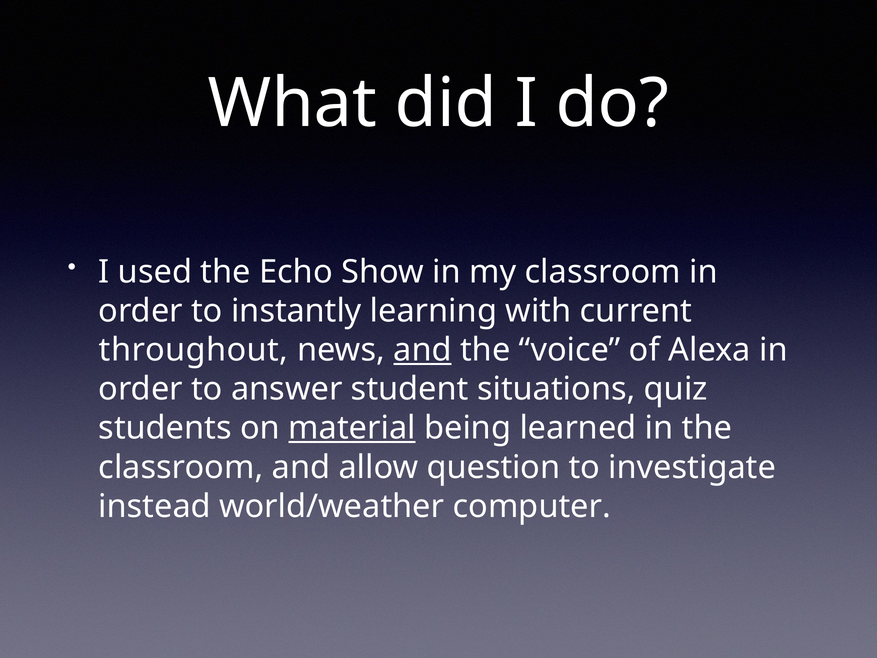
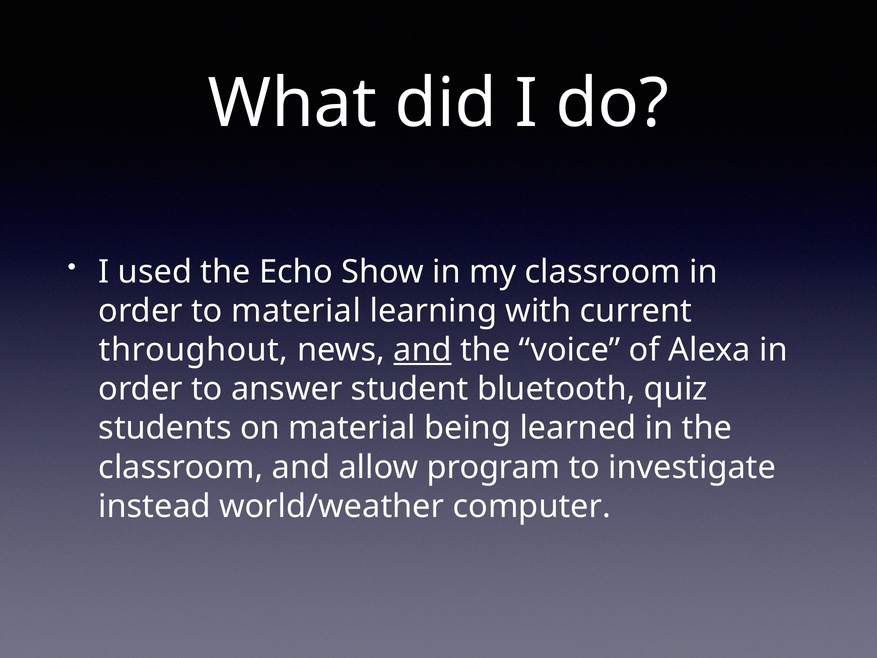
to instantly: instantly -> material (296, 311)
situations: situations -> bluetooth (556, 389)
material underline: present -> none (352, 428)
question: question -> program (494, 467)
